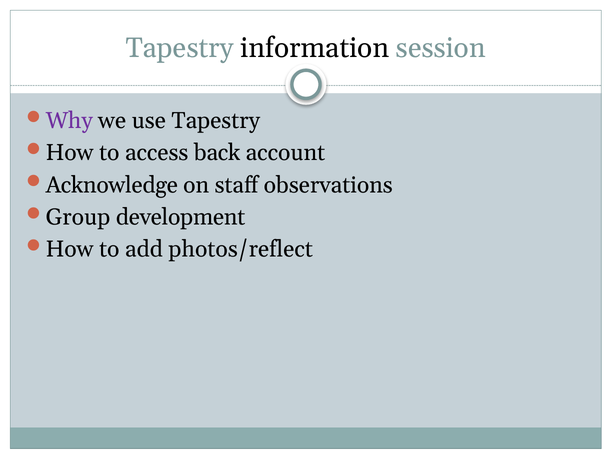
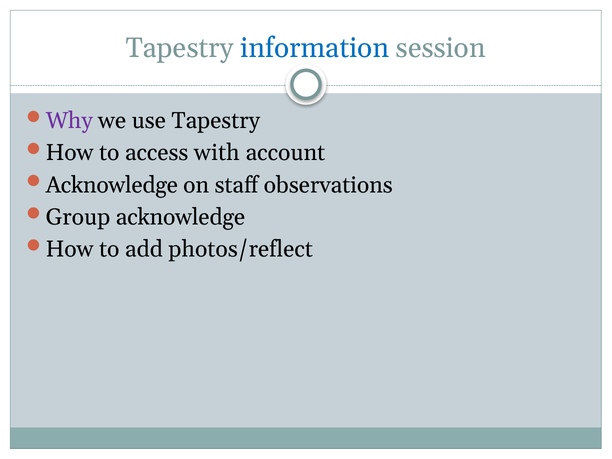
information colour: black -> blue (315, 48)
back: back -> with (217, 153)
Group development: development -> acknowledge (180, 217)
